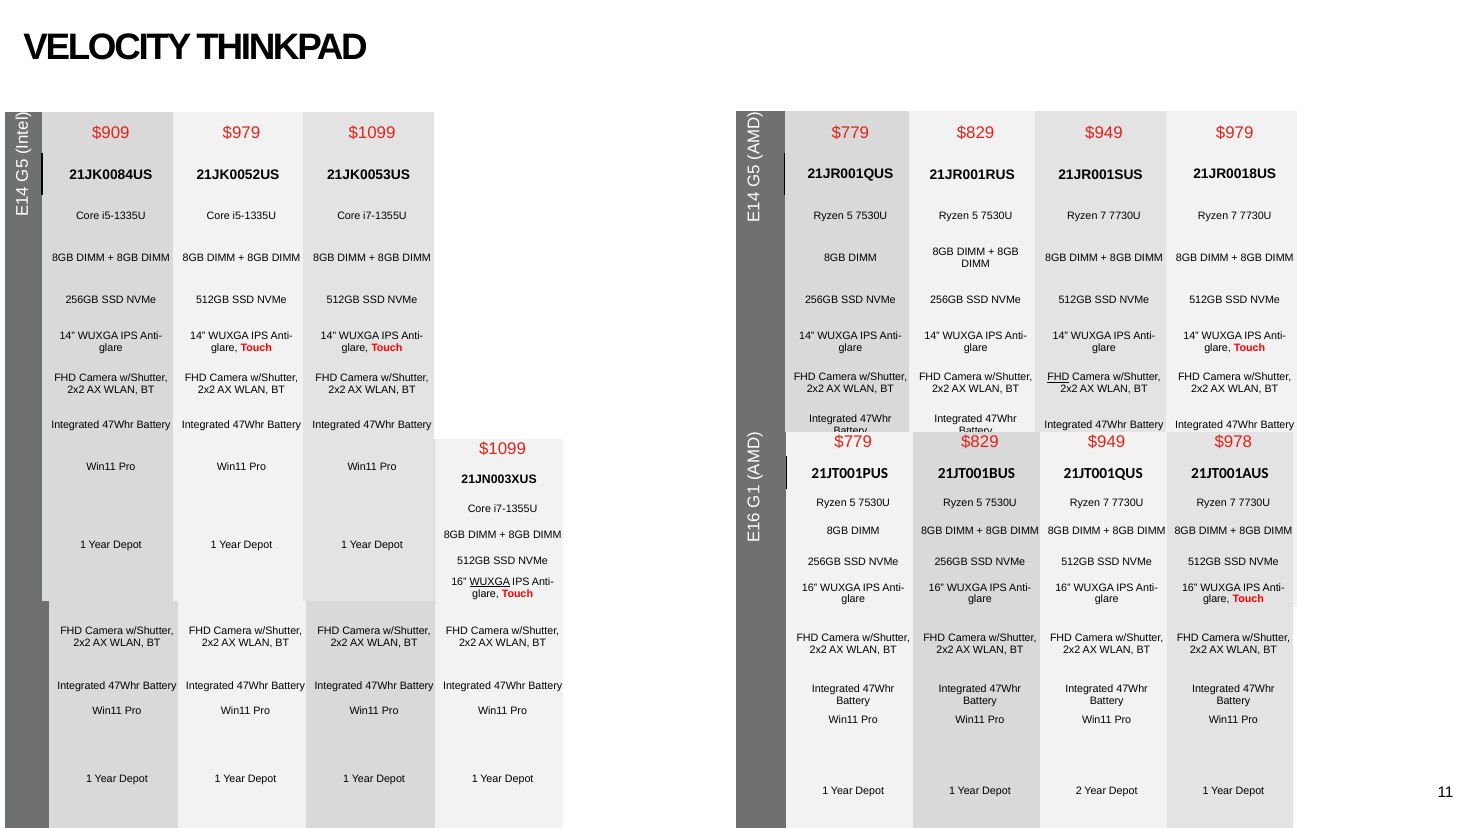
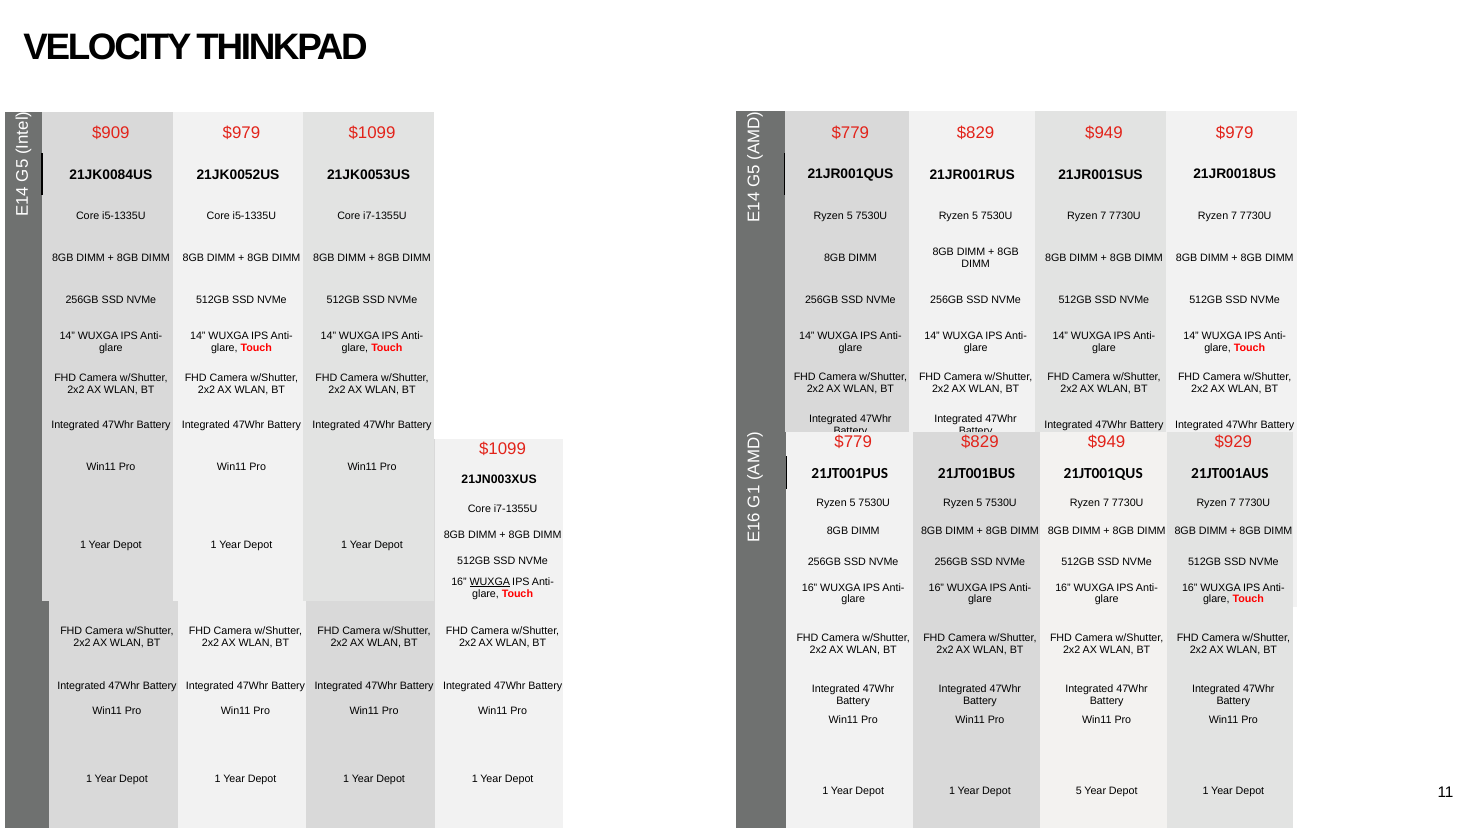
FHD underline: present -> none (1058, 377)
$978: $978 -> $929 (1233, 442)
Depot 2: 2 -> 5 (1079, 792)
